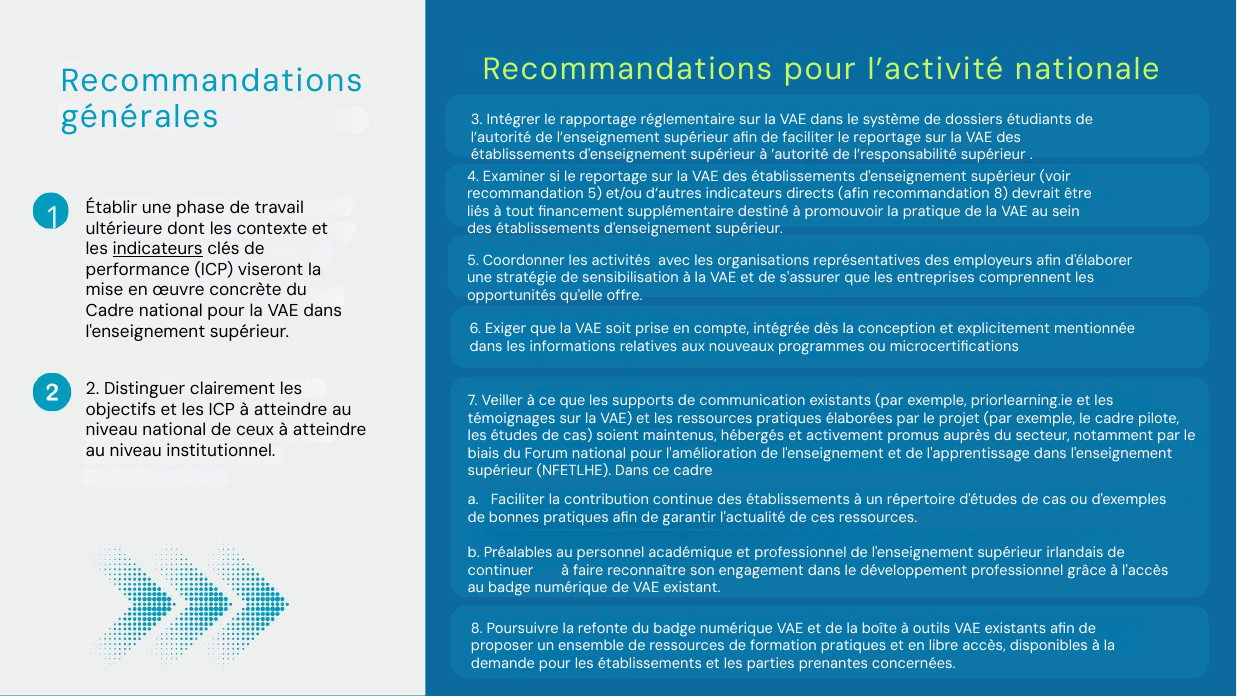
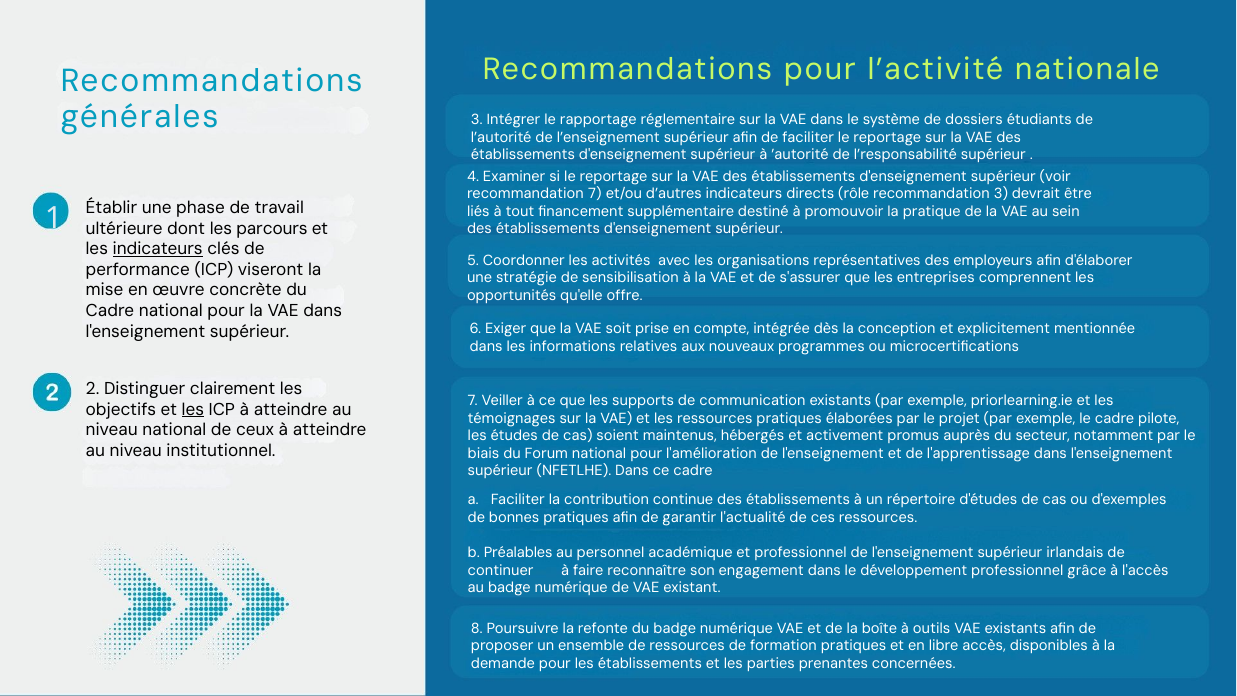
recommandation 5: 5 -> 7 (595, 194)
directs afin: afin -> rôle (854, 194)
recommandation 8: 8 -> 3 (1001, 194)
contexte: contexte -> parcours (272, 228)
les underline: none -> present (193, 409)
